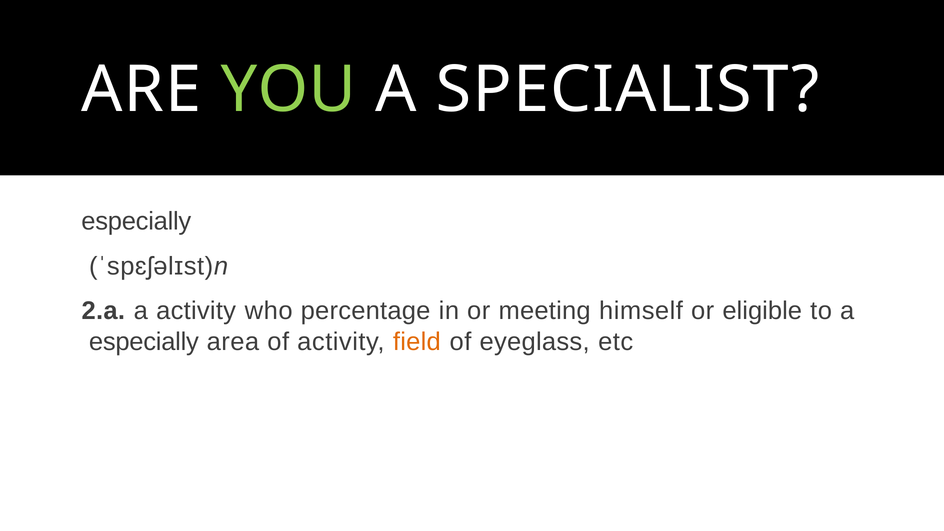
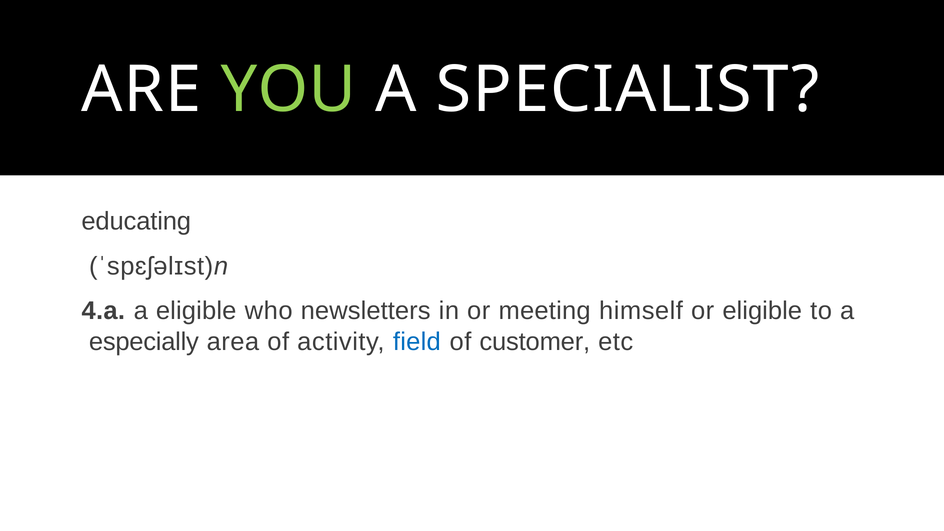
especially: especially -> educating (136, 221)
2.a: 2.a -> 4.a (103, 311)
a activity: activity -> eligible (196, 311)
percentage: percentage -> newsletters (366, 311)
field colour: orange -> blue (417, 342)
eyeglass: eyeglass -> customer (535, 342)
